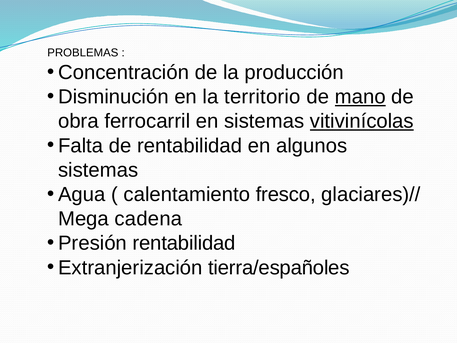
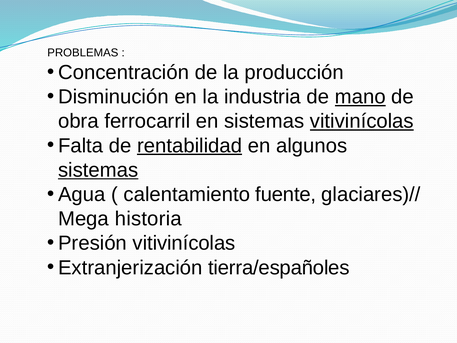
territorio: territorio -> industria (262, 97)
rentabilidad underline: none -> present (190, 146)
sistemas underline: none -> present (98, 170)
fresco: fresco -> fuente (286, 194)
cadena: cadena -> historia (148, 219)
Presión rentabilidad: rentabilidad -> vitivinícolas (184, 243)
